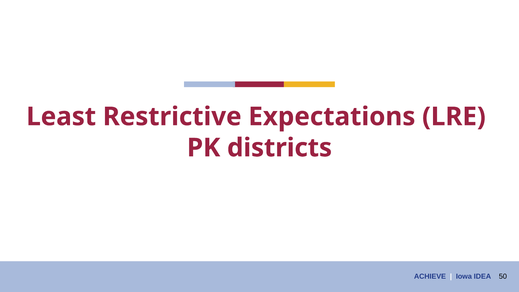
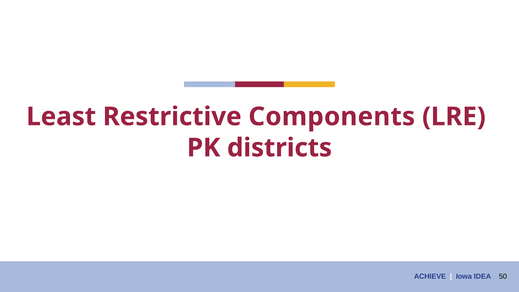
Expectations: Expectations -> Components (332, 117)
